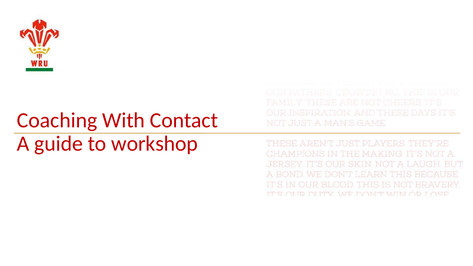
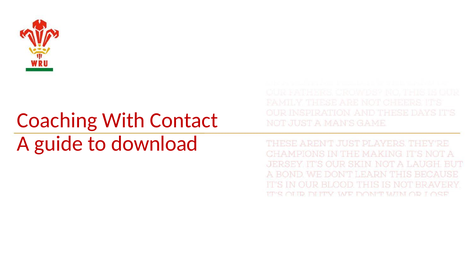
workshop: workshop -> download (155, 144)
